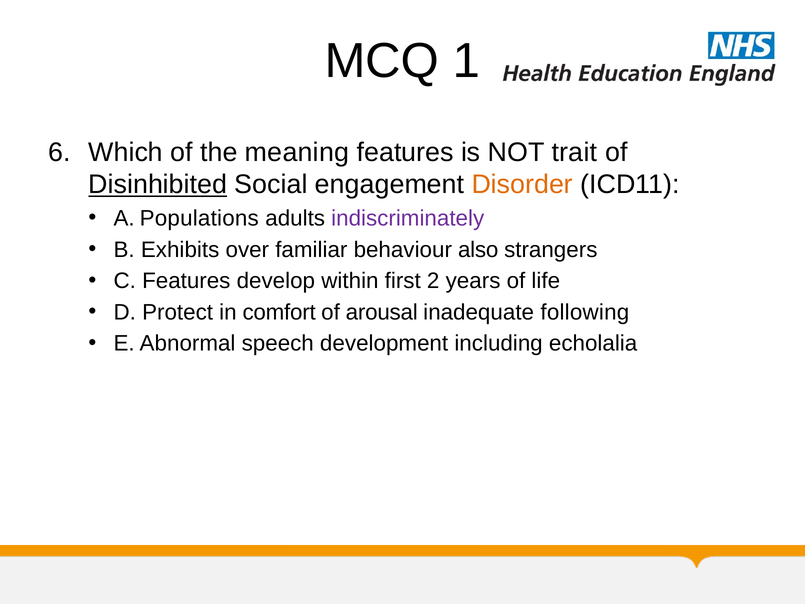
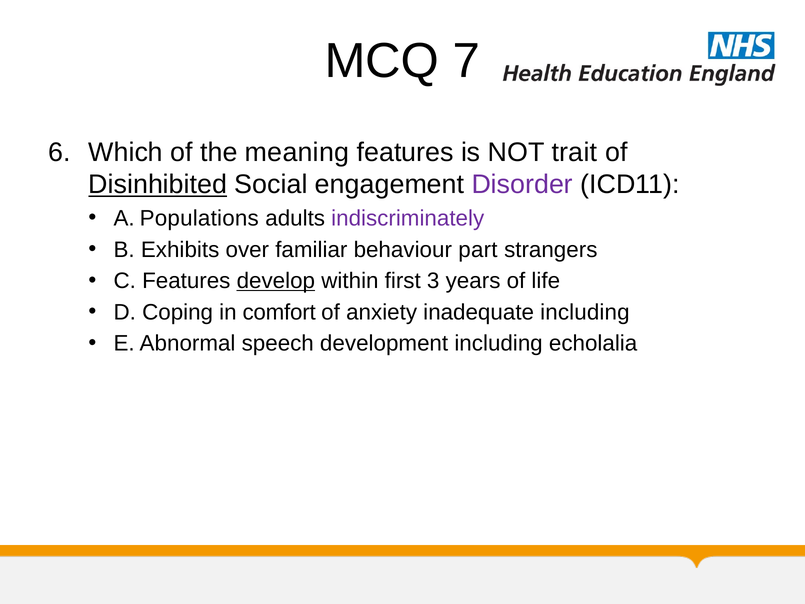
1: 1 -> 7 (467, 61)
Disorder colour: orange -> purple (522, 185)
also: also -> part (478, 250)
develop underline: none -> present (276, 281)
2: 2 -> 3 (433, 281)
Protect: Protect -> Coping (178, 312)
arousal: arousal -> anxiety (382, 312)
inadequate following: following -> including (585, 312)
